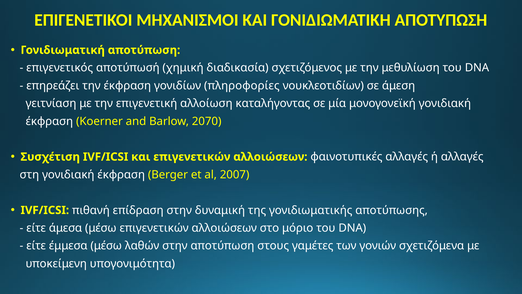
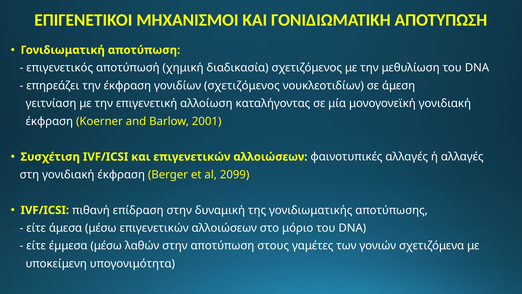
γονιδίων πληροφορίες: πληροφορίες -> σχετιζόμενος (242, 86)
2070: 2070 -> 2001 (207, 121)
2007: 2007 -> 2099 (235, 174)
